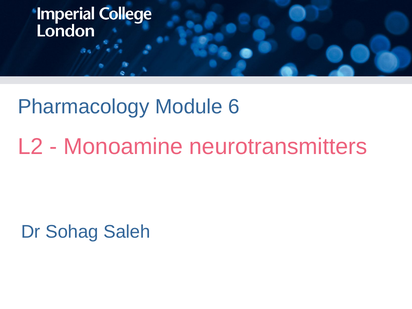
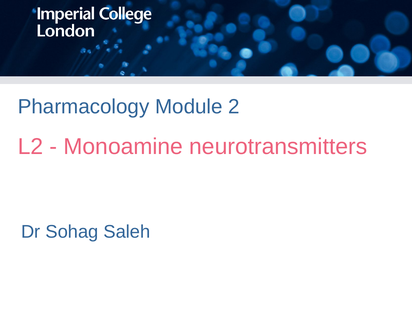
6: 6 -> 2 (234, 107)
